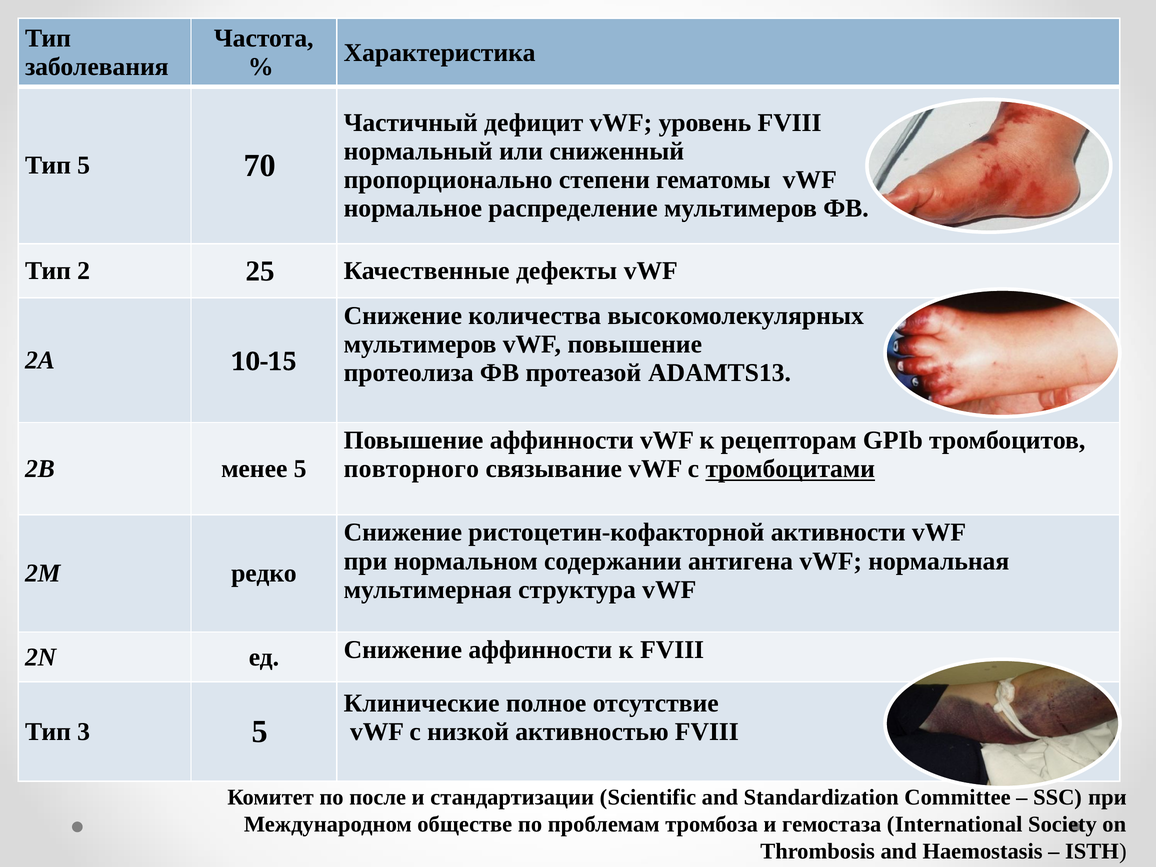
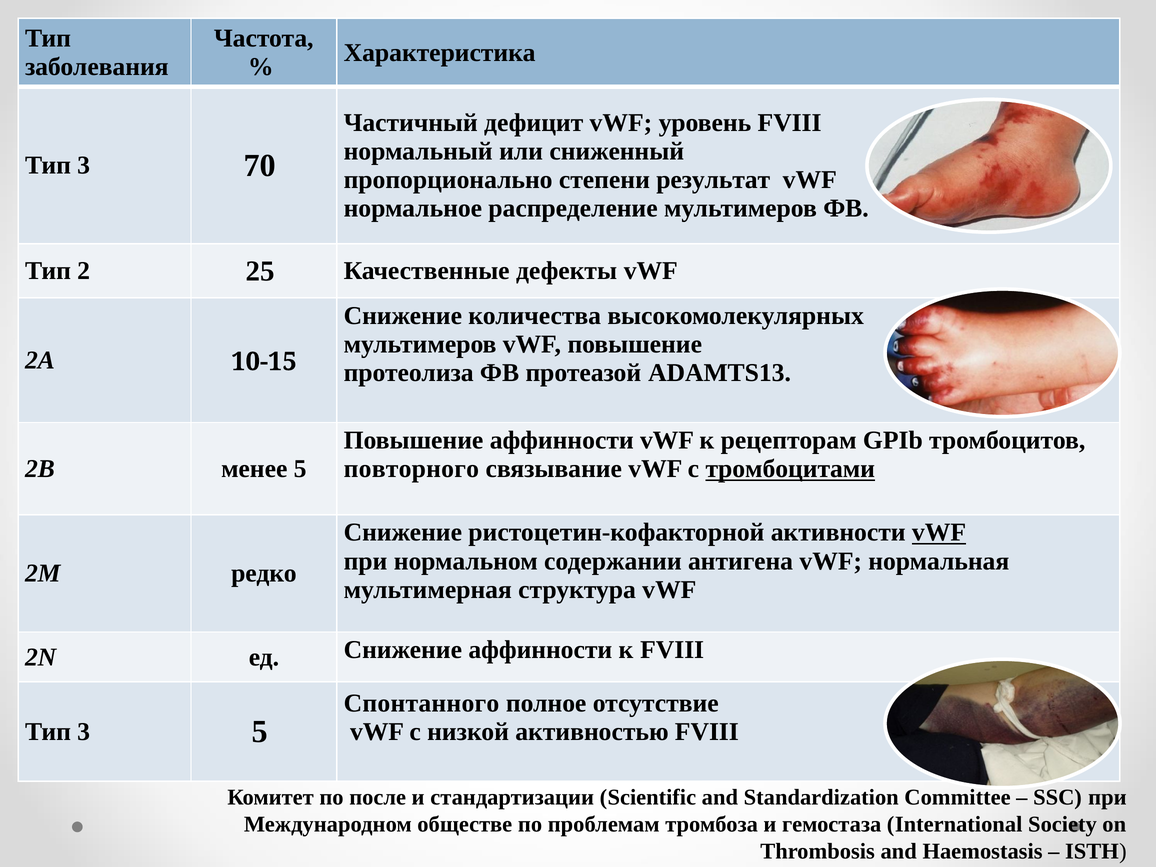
5: 5 -> 3 (84, 165)
гематомы: гематомы -> результат (713, 180)
vWF underline: none -> present (939, 533)
Клинические: Клинические -> Спонтанного (422, 703)
